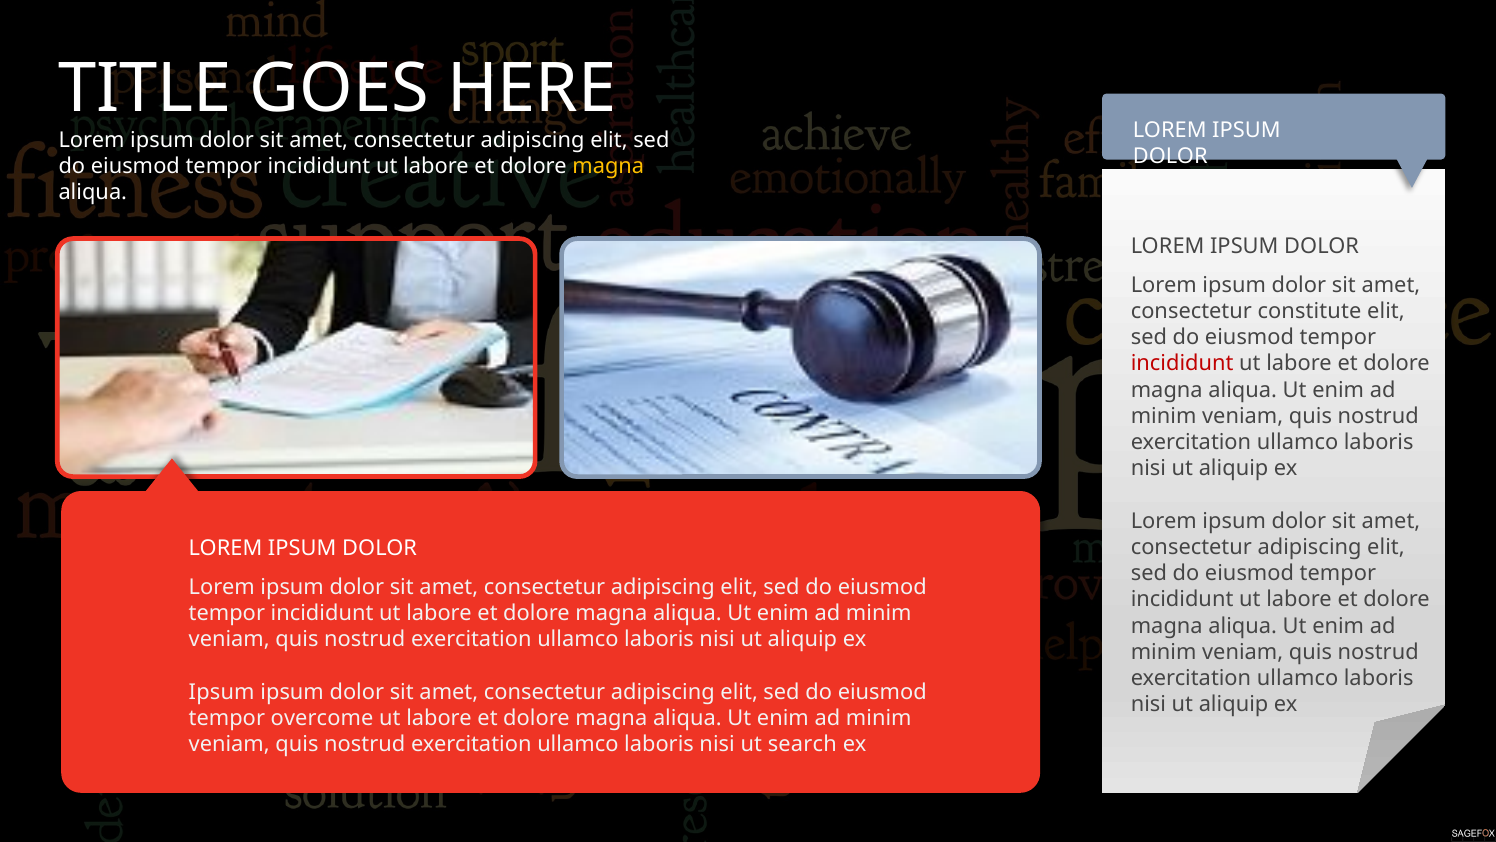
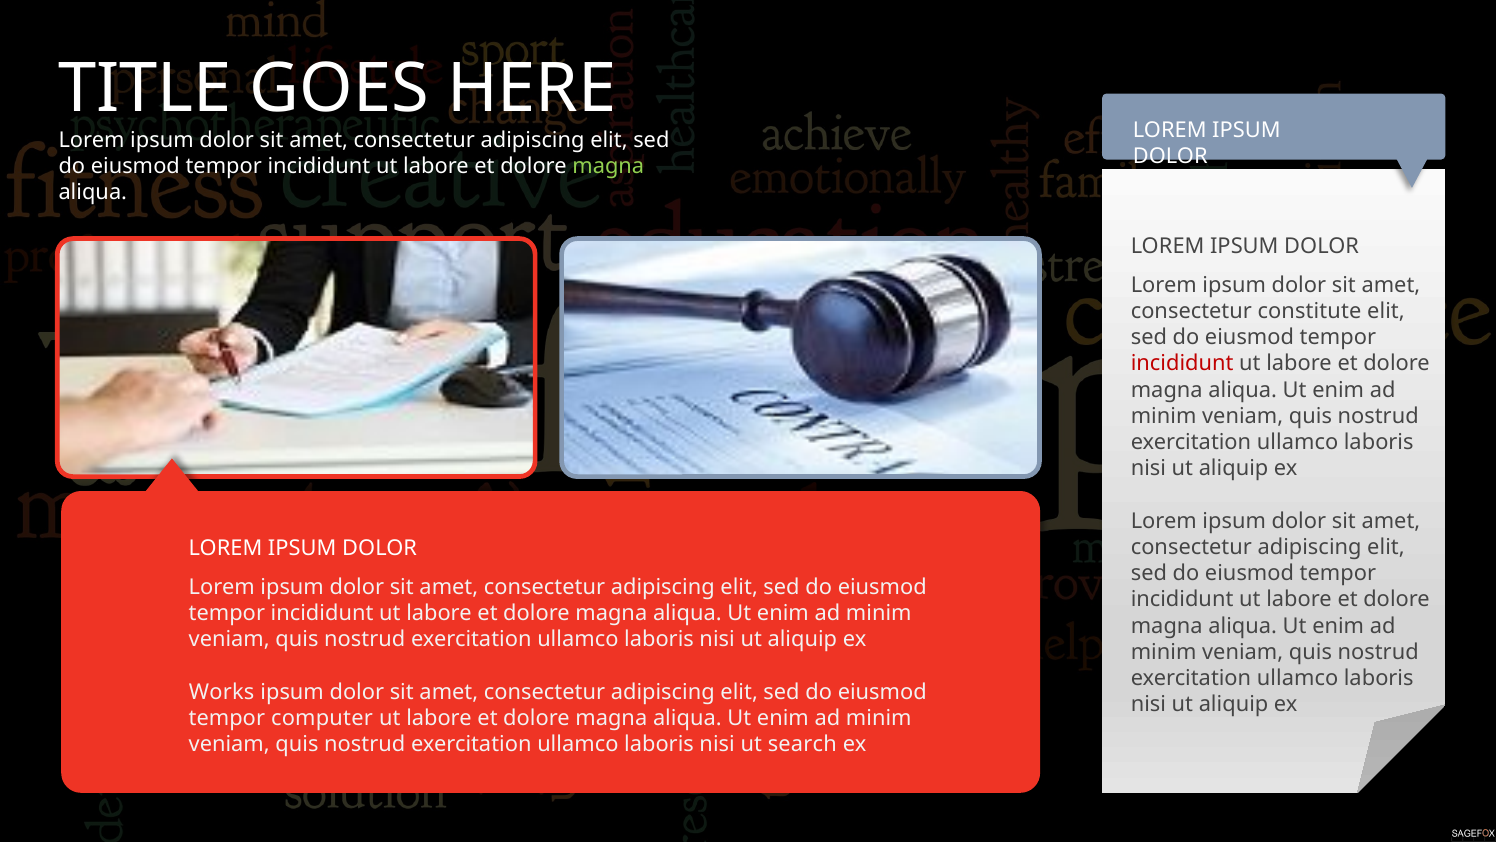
magna colour: yellow -> light green (608, 166)
Ipsum: Ipsum -> Works (222, 692)
overcome: overcome -> computer (322, 718)
